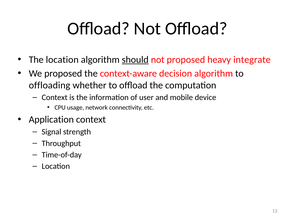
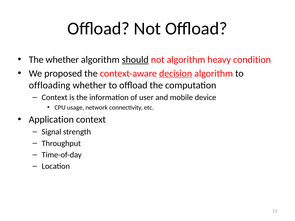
The location: location -> whether (62, 60)
not proposed: proposed -> algorithm (186, 60)
integrate: integrate -> condition (252, 60)
decision underline: none -> present (176, 73)
